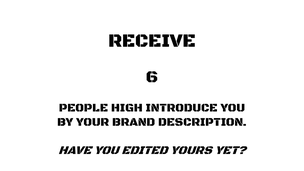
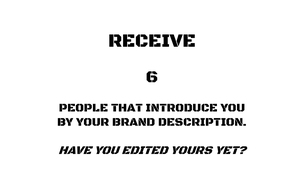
HIGH: HIGH -> THAT (127, 108)
